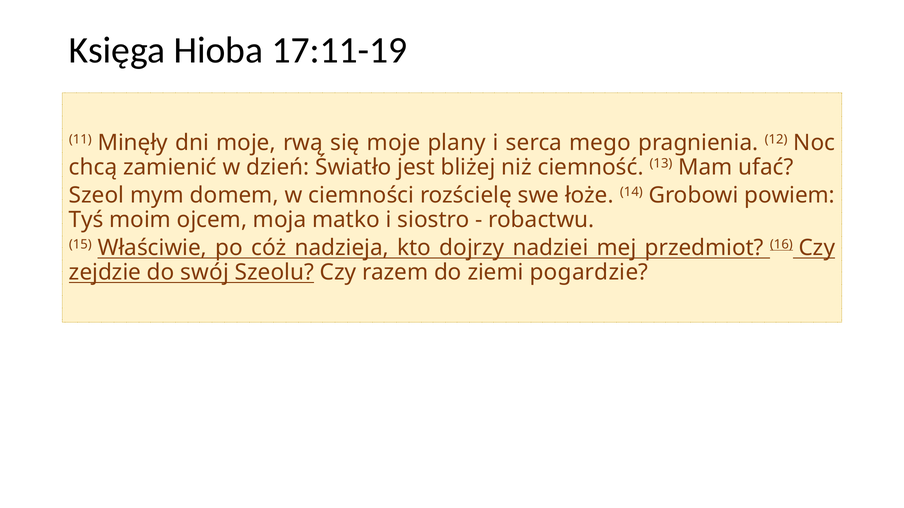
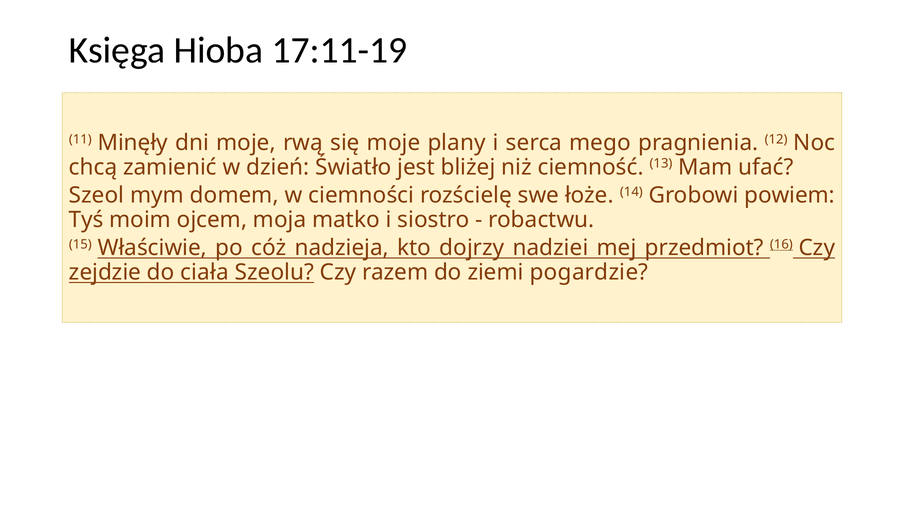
swój: swój -> ciała (205, 272)
